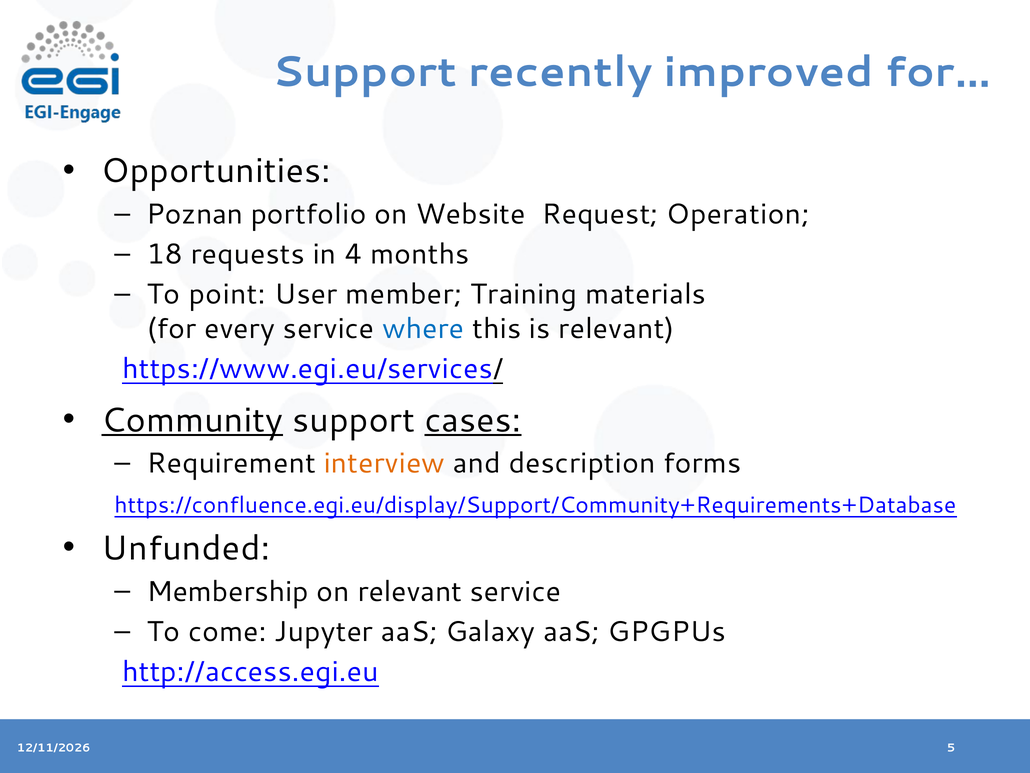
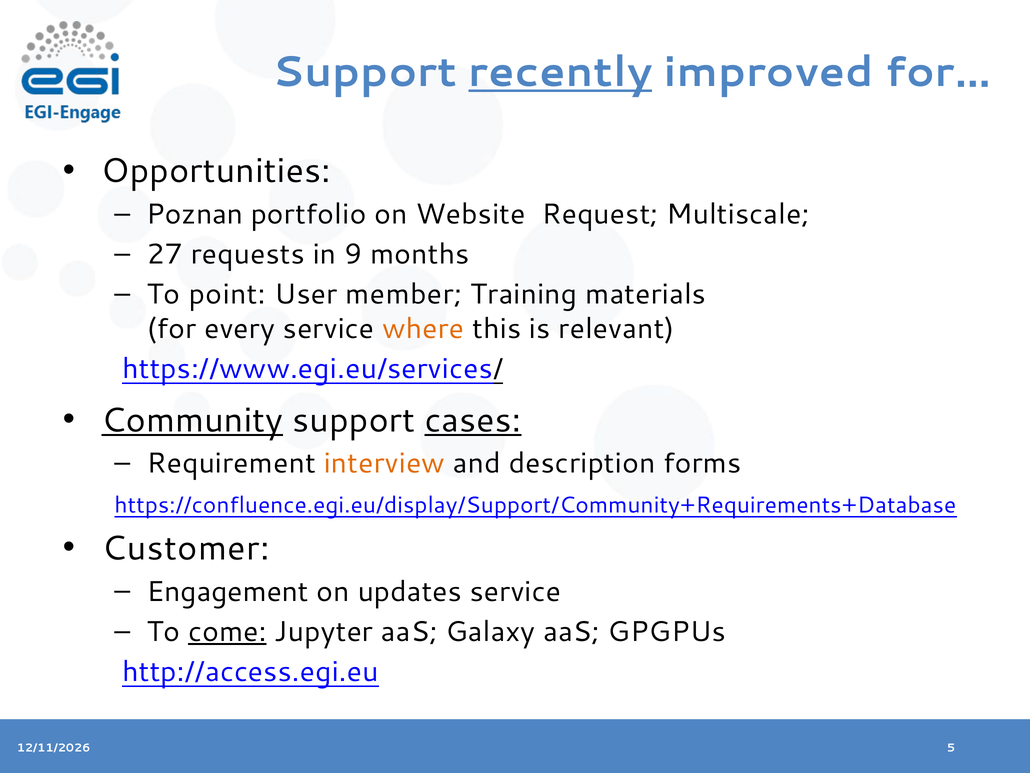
recently underline: none -> present (560, 72)
Operation: Operation -> Multiscale (738, 214)
18: 18 -> 27 (165, 254)
4: 4 -> 9 (353, 254)
where colour: blue -> orange (423, 329)
Unfunded: Unfunded -> Customer (186, 548)
Membership: Membership -> Engagement (228, 591)
on relevant: relevant -> updates (410, 591)
come underline: none -> present (227, 631)
